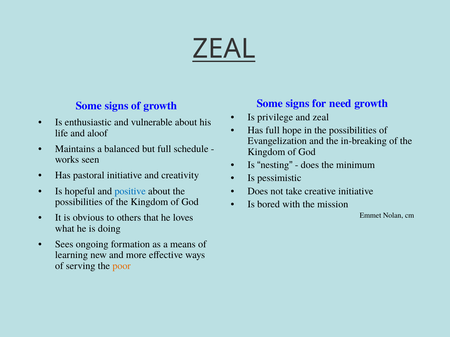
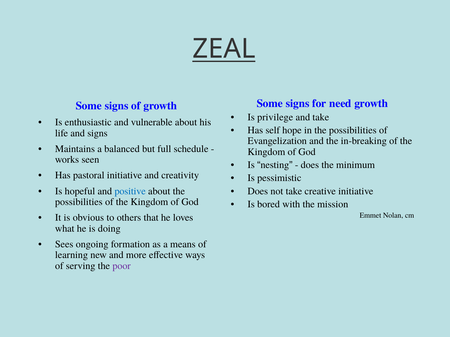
and zeal: zeal -> take (321, 117)
Has full: full -> self (273, 130)
and aloof: aloof -> signs (97, 133)
poor colour: orange -> purple (122, 266)
